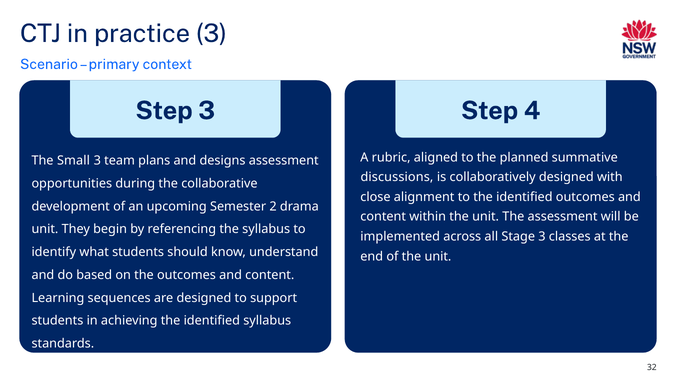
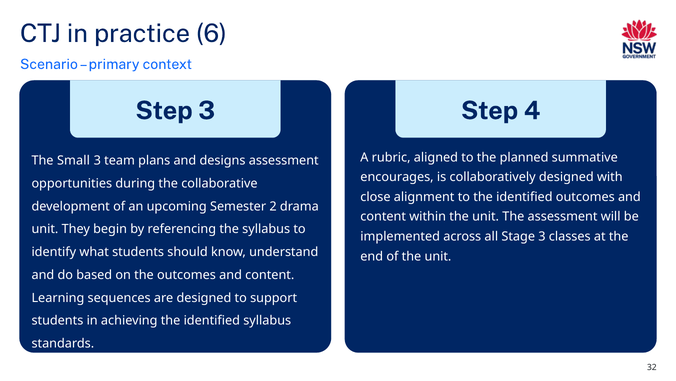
practice 3: 3 -> 6 (211, 33)
discussions: discussions -> encourages (397, 177)
